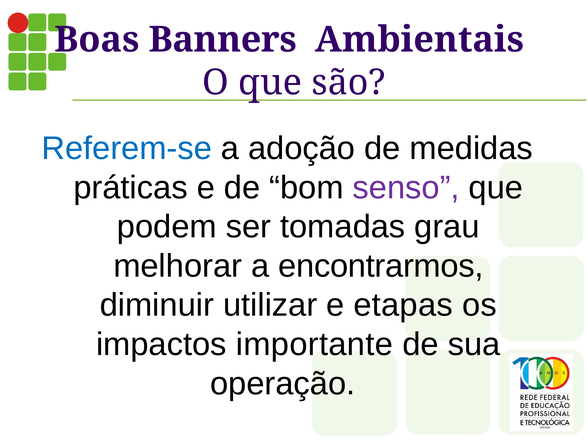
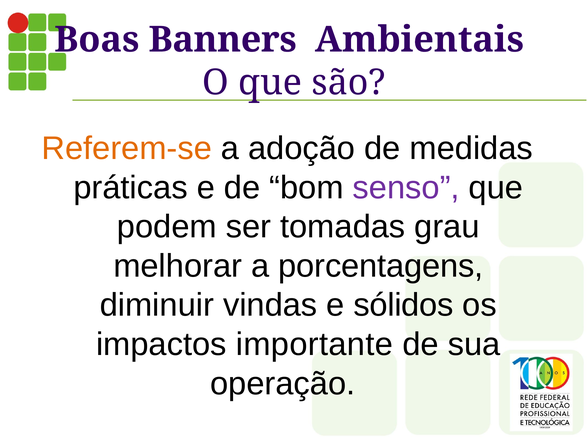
Referem-se colour: blue -> orange (127, 148)
encontrarmos: encontrarmos -> porcentagens (381, 266)
utilizar: utilizar -> vindas (270, 305)
etapas: etapas -> sólidos (403, 305)
